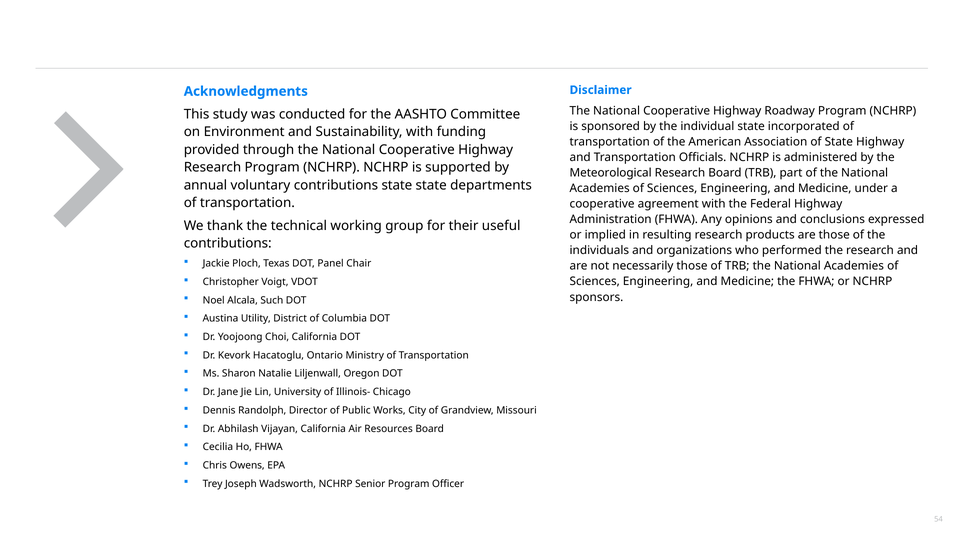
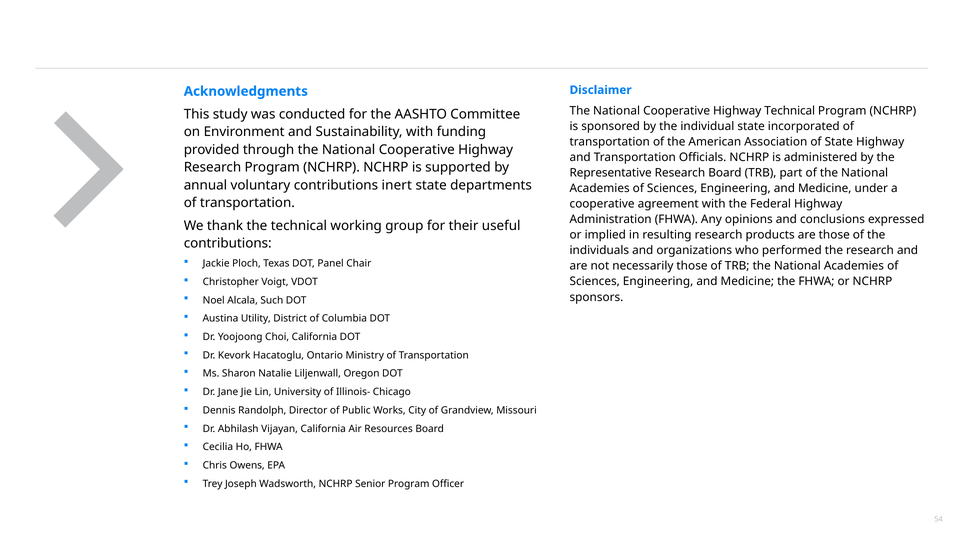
Highway Roadway: Roadway -> Technical (790, 111)
Meteorological: Meteorological -> Representative (611, 173)
contributions state: state -> inert (397, 185)
